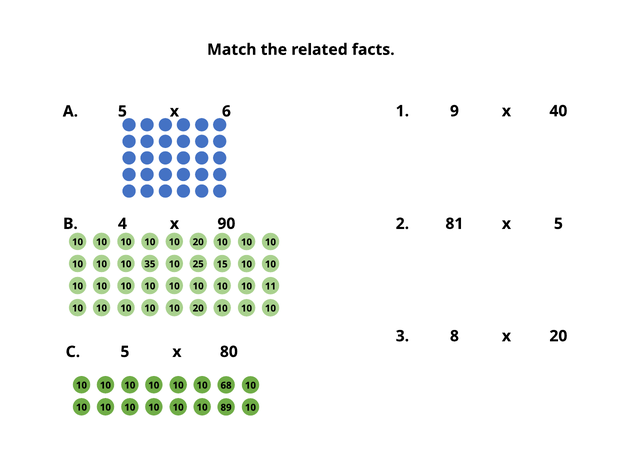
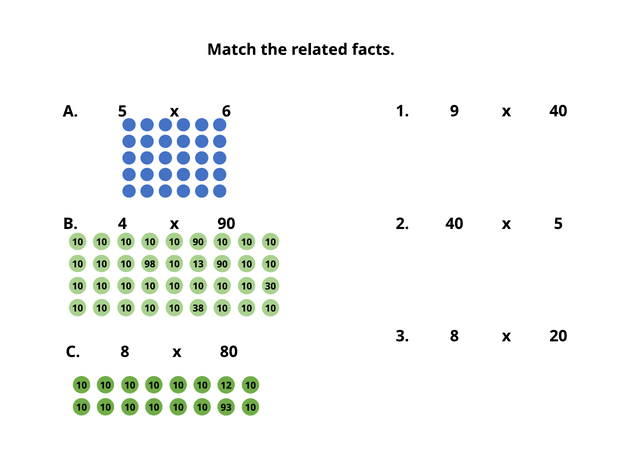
2 81: 81 -> 40 (454, 224)
20: 20 -> 90 (198, 242)
35: 35 -> 98 (150, 264)
25: 25 -> 13 (198, 264)
15: 15 -> 90 (222, 264)
11: 11 -> 30 (270, 286)
20: 20 -> 38 (198, 308)
C 5: 5 -> 8 (125, 352)
68: 68 -> 12 (226, 386)
89: 89 -> 93 (226, 408)
